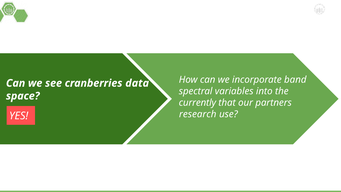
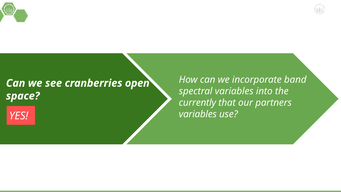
data: data -> open (137, 83)
research: research -> variables (198, 114)
